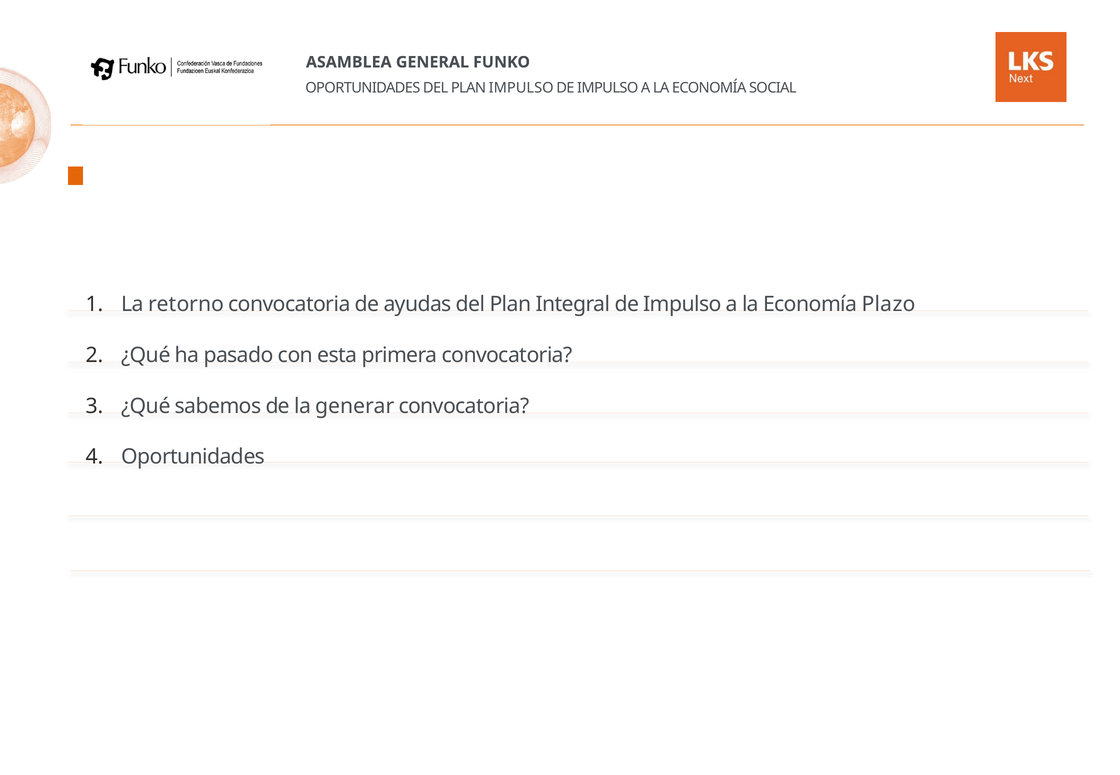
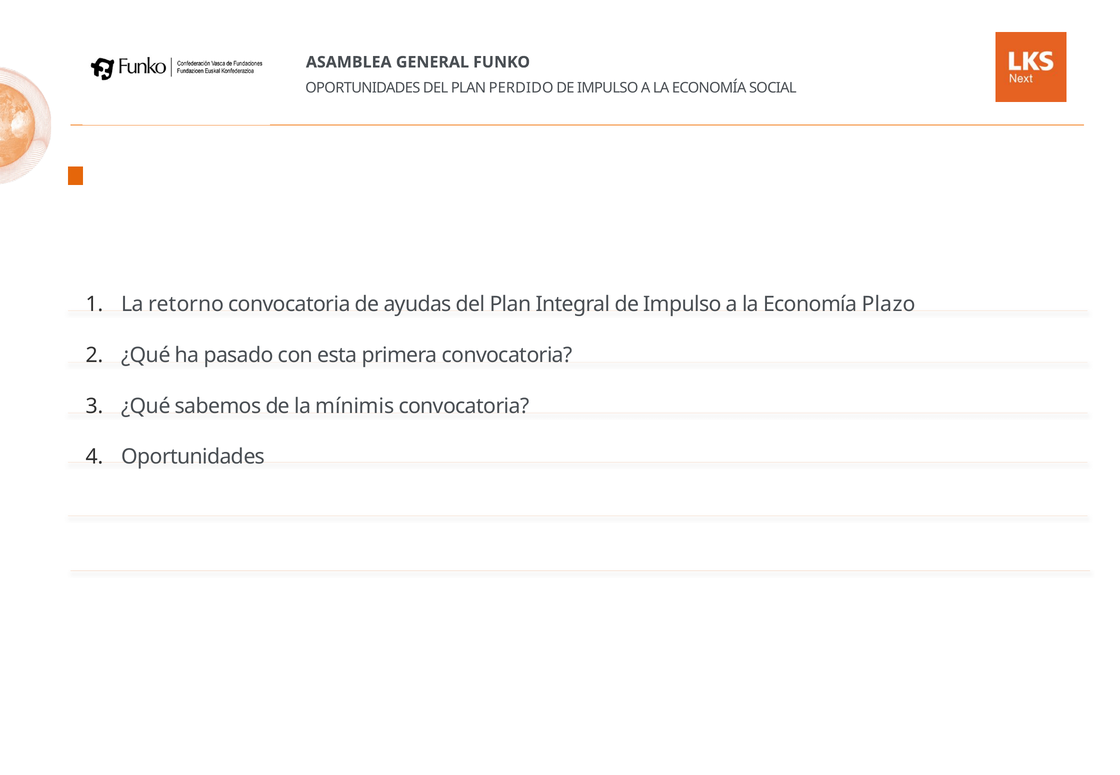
PLAN IMPULSO: IMPULSO -> PERDIDO (521, 88)
generar: generar -> mínimis (355, 406)
